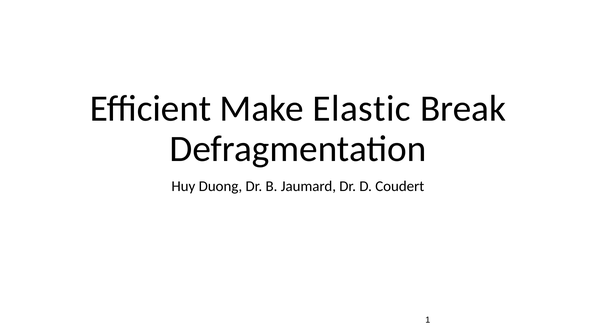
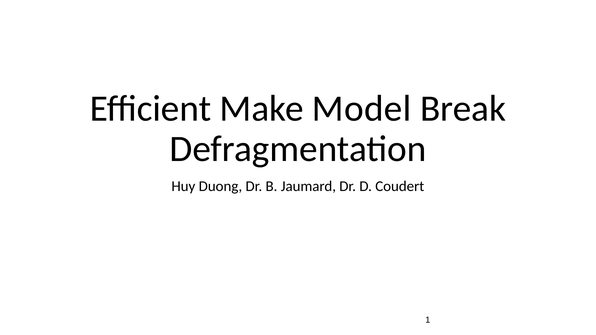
Elastic: Elastic -> Model (362, 109)
